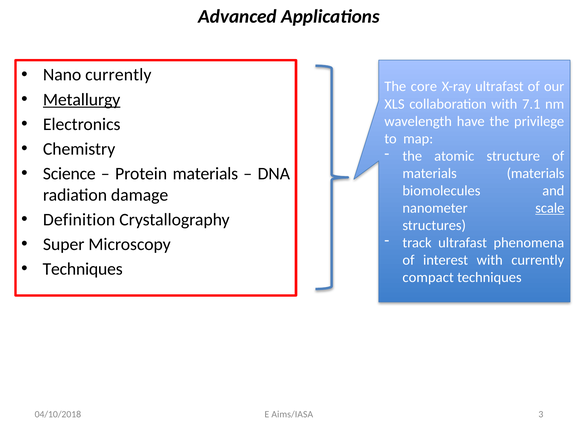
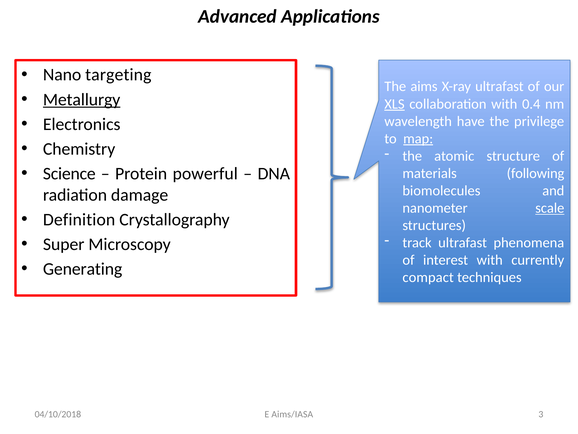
Nano currently: currently -> targeting (118, 75)
core: core -> aims (424, 86)
XLS underline: none -> present (394, 104)
7.1: 7.1 -> 0.4 (531, 104)
map underline: none -> present (418, 138)
Protein materials: materials -> powerful (205, 173)
materials materials: materials -> following (536, 173)
Techniques: Techniques -> Generating (83, 269)
